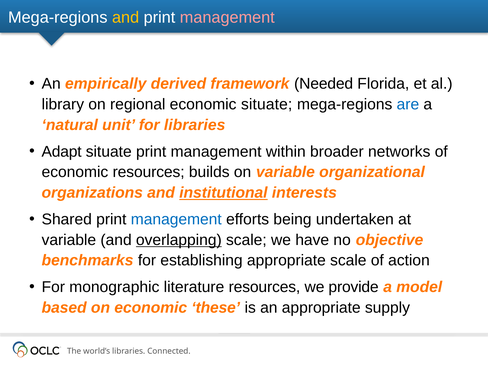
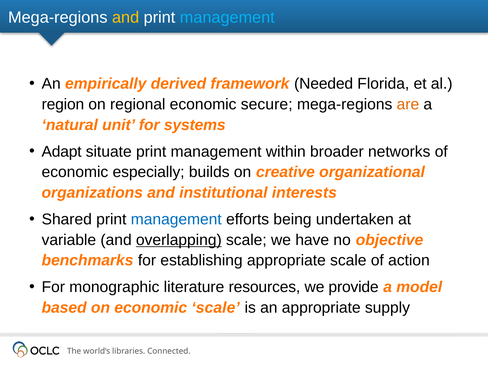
management colour: pink -> light blue (227, 17)
library: library -> region (63, 104)
economic situate: situate -> secure (267, 104)
are colour: blue -> orange (408, 104)
for libraries: libraries -> systems (195, 125)
economic resources: resources -> especially (149, 172)
on variable: variable -> creative (285, 172)
institutional underline: present -> none (223, 193)
economic these: these -> scale (216, 308)
